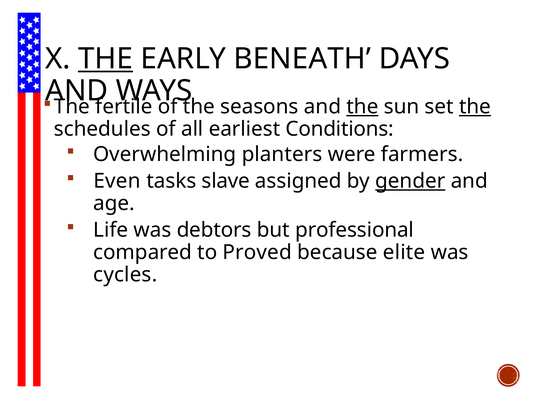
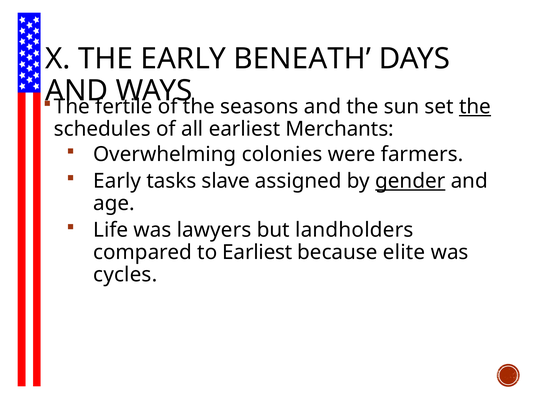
THE underline: present -> none (106, 59)
the underline: present -> none (362, 107)
Conditions: Conditions -> Merchants (340, 129)
planters: planters -> colonies (282, 155)
Even: Even -> Early (117, 181)
debtors: debtors -> lawyers (214, 231)
professional: professional -> landholders (354, 231)
to Proved: Proved -> Earliest (257, 253)
